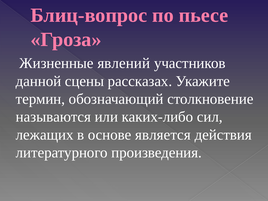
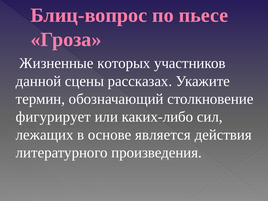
явлений: явлений -> которых (124, 63)
называются: называются -> фигурирует (53, 117)
